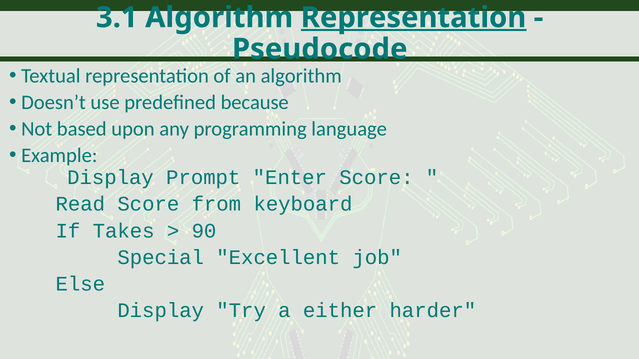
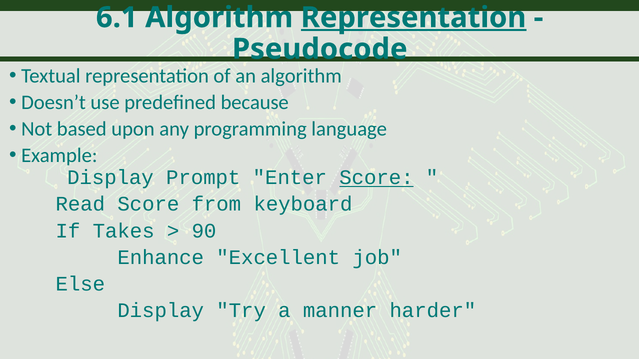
3.1: 3.1 -> 6.1 (117, 18)
Score underline: none -> present (376, 178)
Special: Special -> Enhance (161, 258)
either: either -> manner (340, 311)
